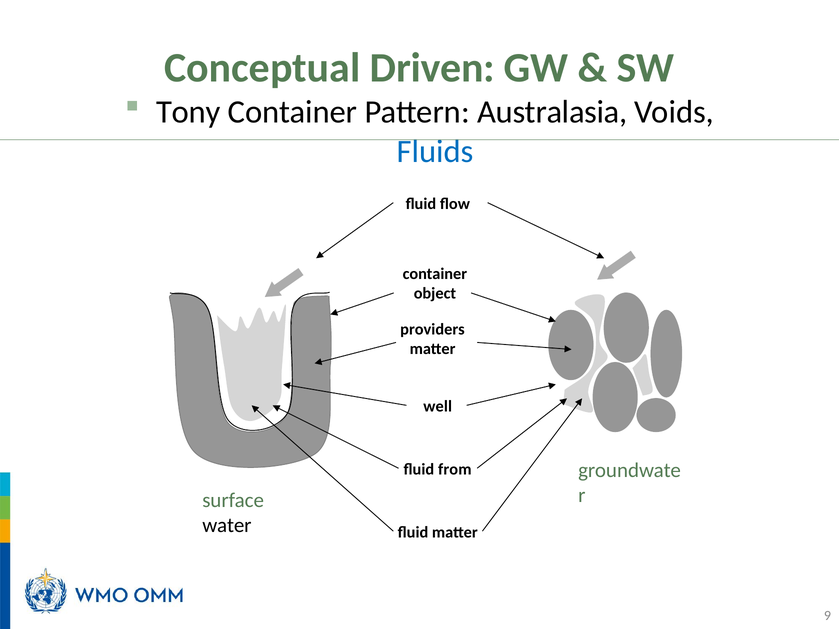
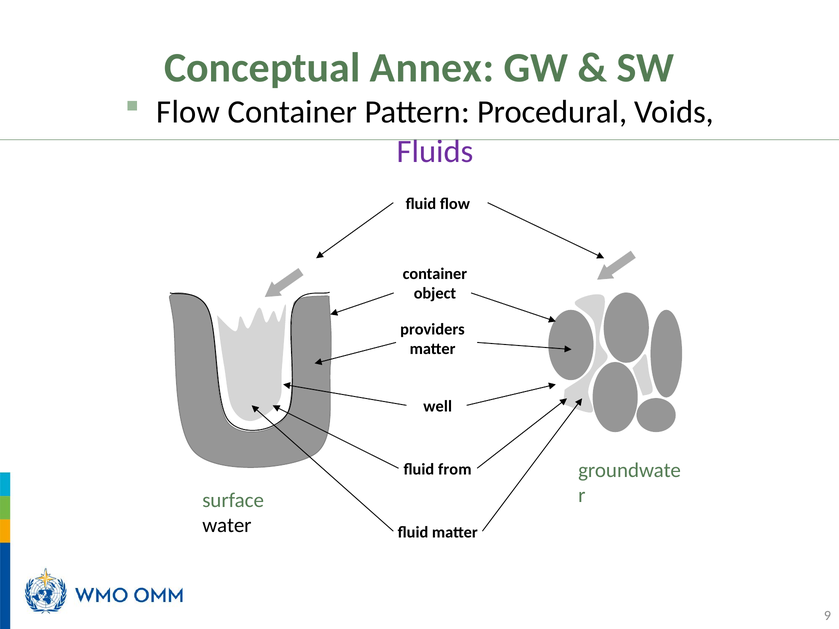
Driven: Driven -> Annex (432, 68)
Tony: Tony -> Flow (188, 112)
Australasia: Australasia -> Procedural (552, 112)
Fluids colour: blue -> purple (435, 151)
